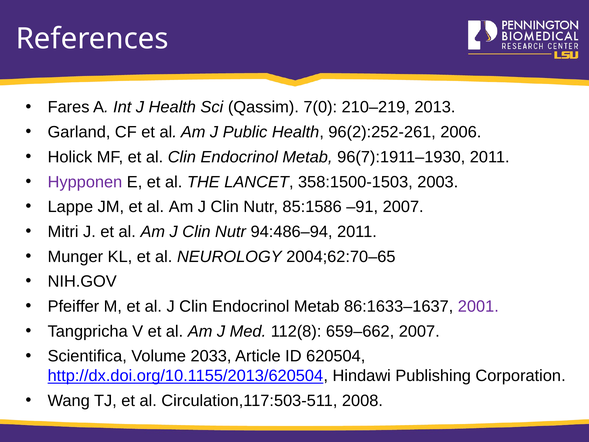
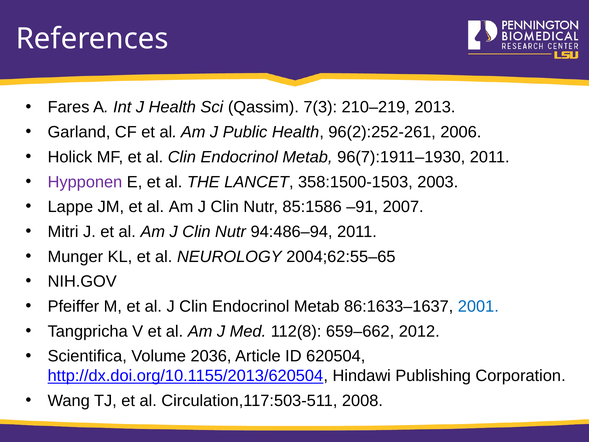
7(0: 7(0 -> 7(3 (320, 107)
2004;62:70–65: 2004;62:70–65 -> 2004;62:55–65 (341, 256)
2001 colour: purple -> blue (478, 306)
659–662 2007: 2007 -> 2012 (419, 331)
2033: 2033 -> 2036 (211, 356)
